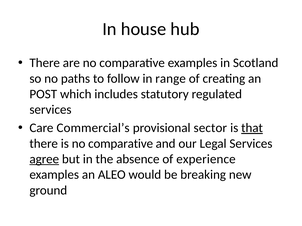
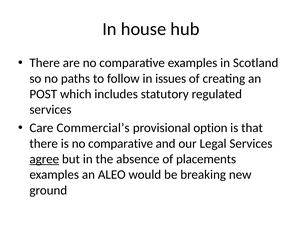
range: range -> issues (171, 79)
sector: sector -> option (210, 128)
that underline: present -> none (252, 128)
experience: experience -> placements (206, 159)
